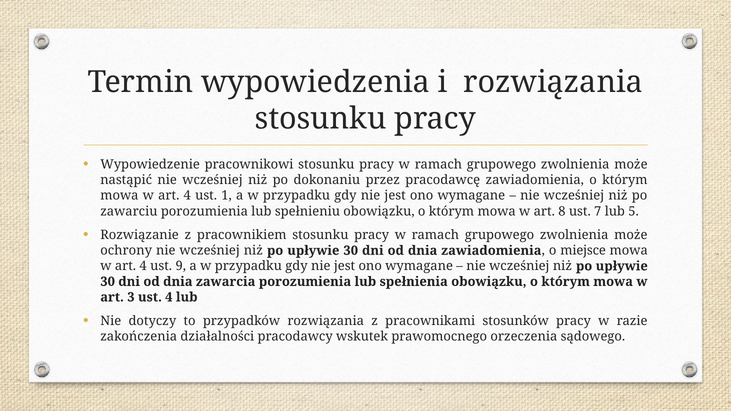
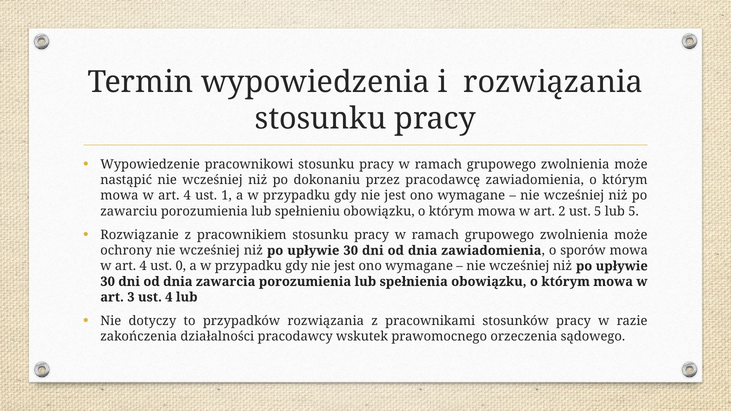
8: 8 -> 2 (562, 211)
ust 7: 7 -> 5 (598, 211)
miejsce: miejsce -> sporów (583, 251)
9: 9 -> 0 (181, 266)
